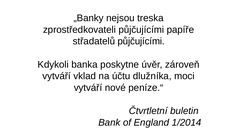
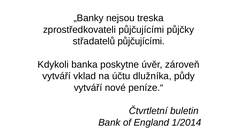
papíře: papíře -> půjčky (180, 30)
moci: moci -> půdy (184, 76)
